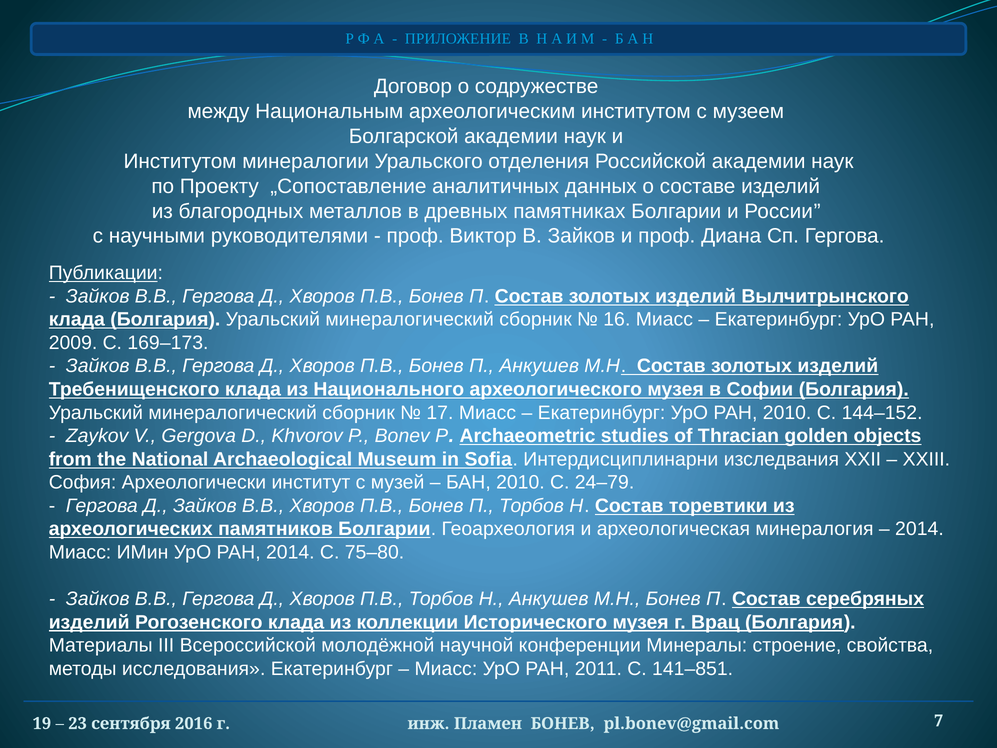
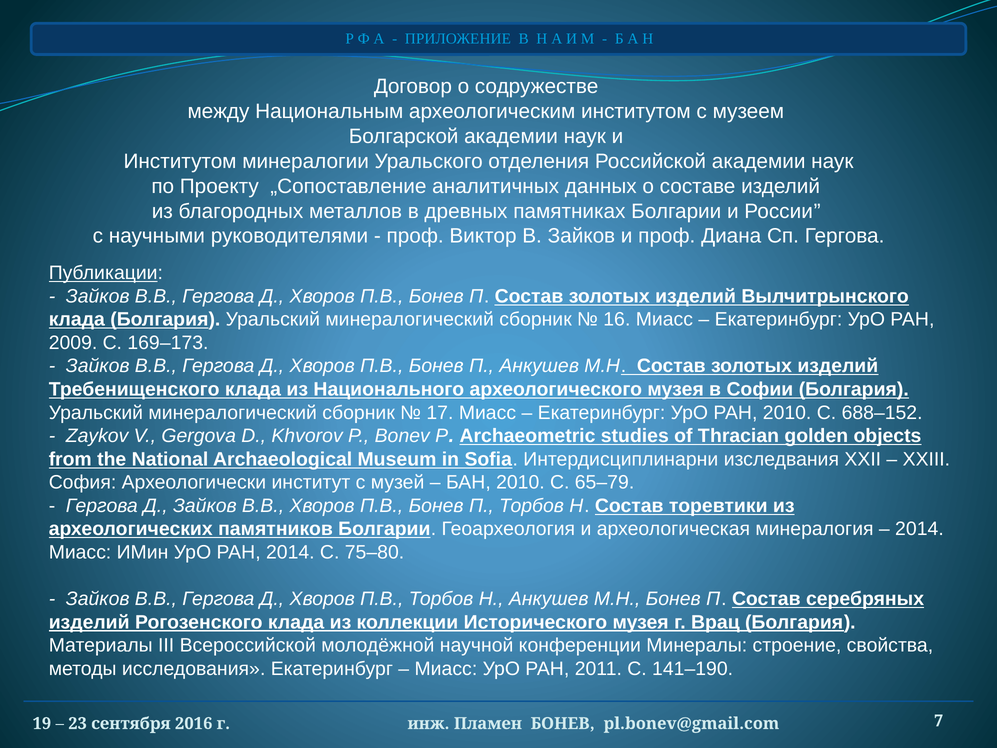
144–152: 144–152 -> 688–152 (882, 412)
24–79: 24–79 -> 65–79 (605, 482)
141–851: 141–851 -> 141–190 (693, 669)
